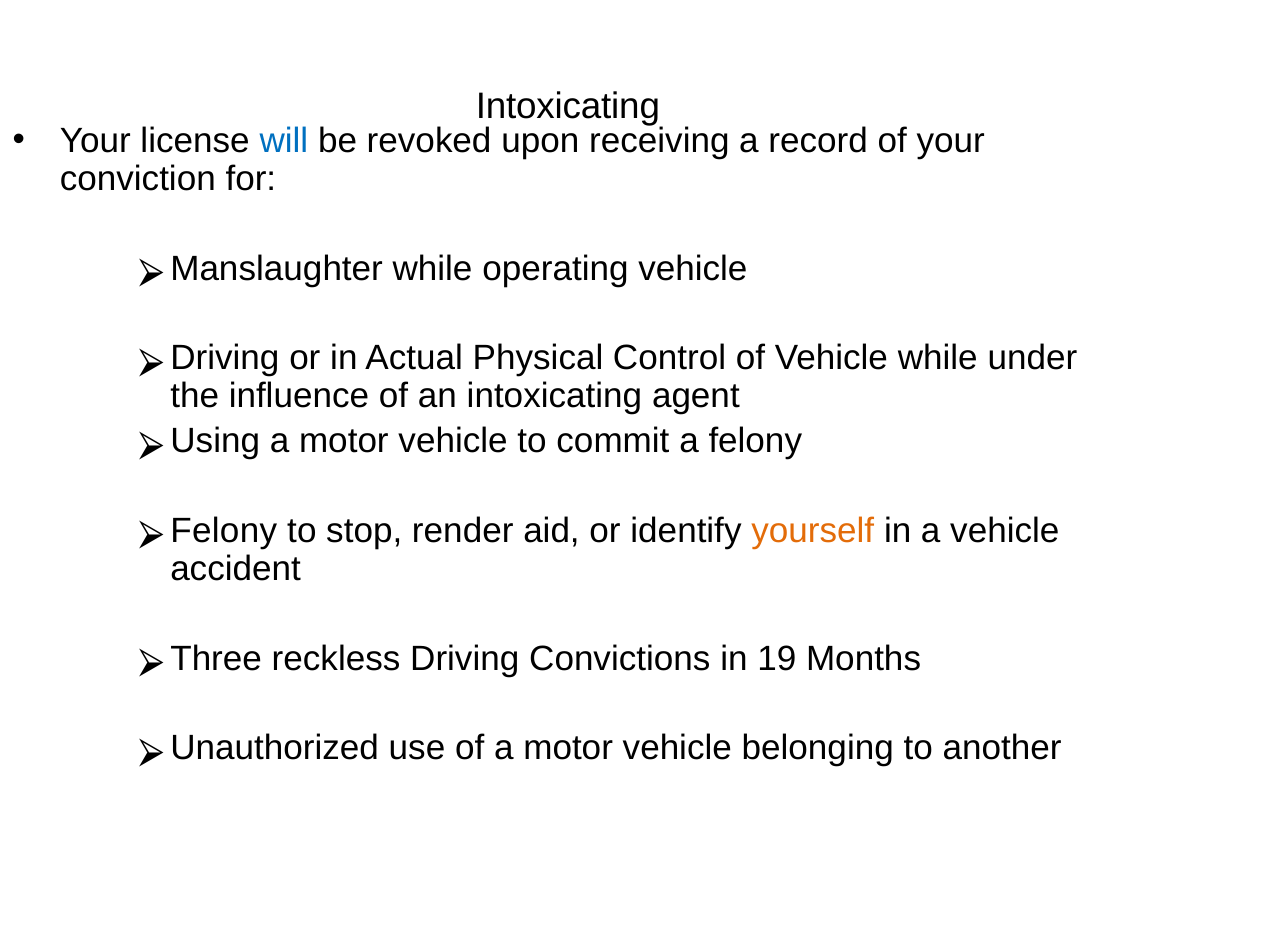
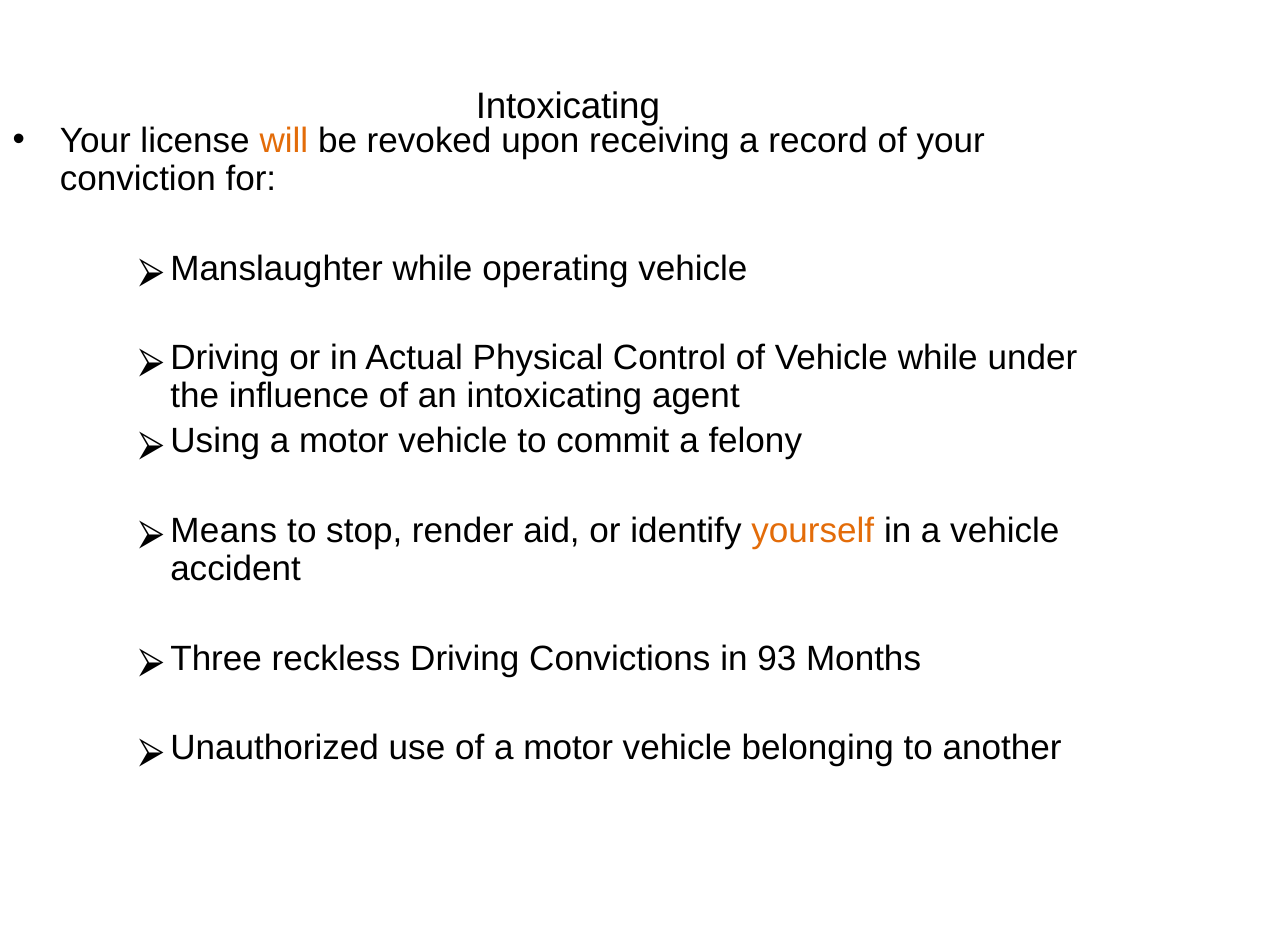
will colour: blue -> orange (284, 141)
Felony: Felony -> Means (224, 530)
19: 19 -> 93 (777, 658)
